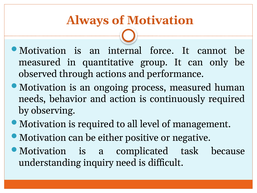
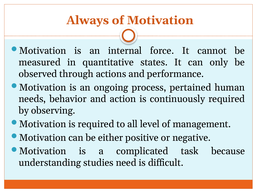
group: group -> states (154, 62)
process measured: measured -> pertained (190, 87)
inquiry: inquiry -> studies (98, 163)
